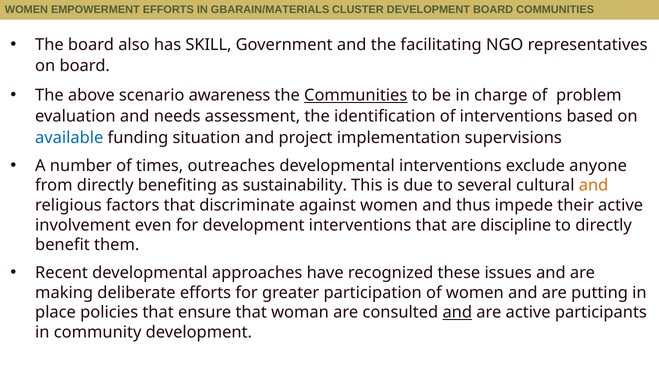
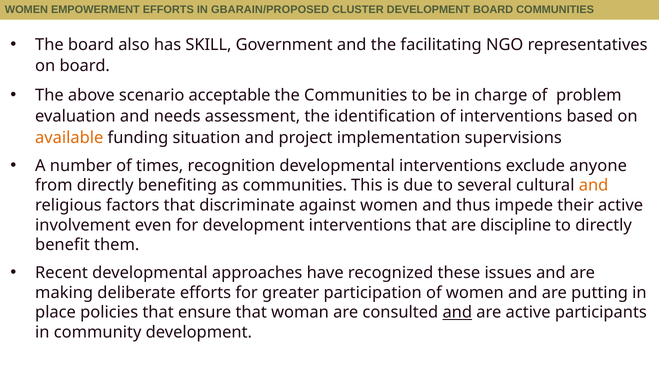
GBARAIN/MATERIALS: GBARAIN/MATERIALS -> GBARAIN/PROPOSED (270, 10)
awareness: awareness -> acceptable (230, 95)
Communities underline: present -> none (356, 95)
available colour: blue -> orange (69, 138)
outreaches: outreaches -> recognition (231, 166)
as sustainability: sustainability -> communities (295, 185)
